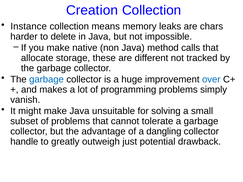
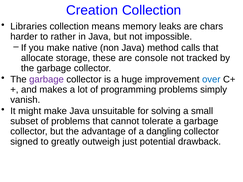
Instance: Instance -> Libraries (29, 27)
delete: delete -> rather (63, 37)
different: different -> console (151, 58)
garbage colour: blue -> purple (46, 80)
handle: handle -> signed (24, 142)
